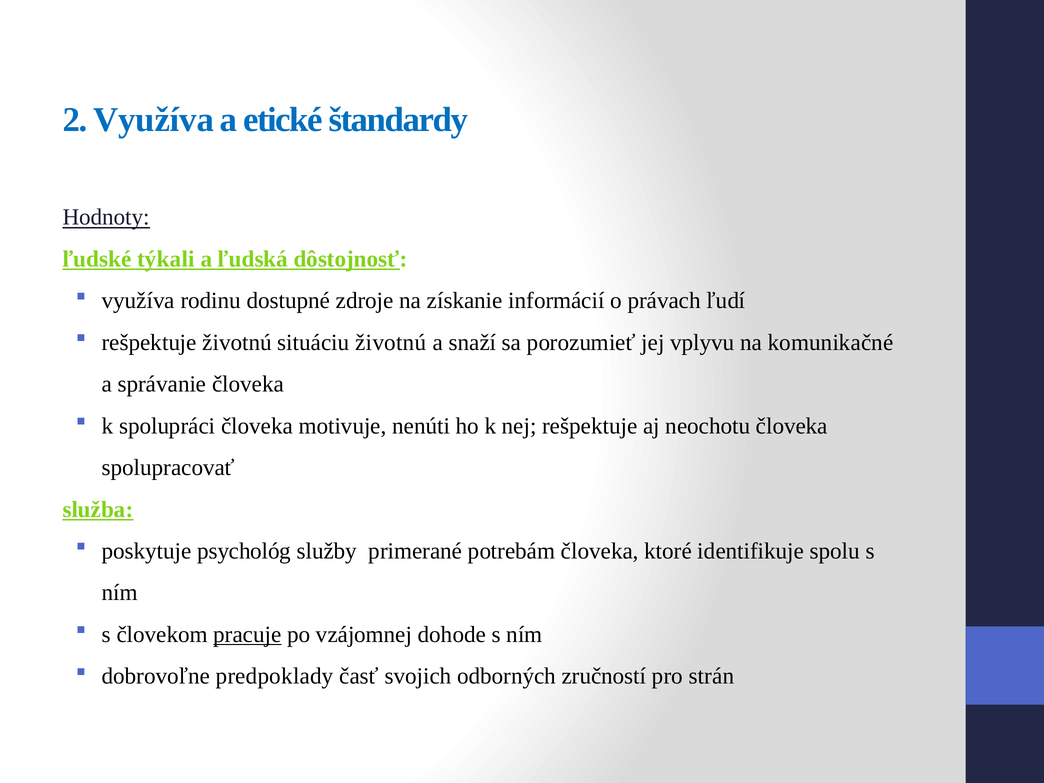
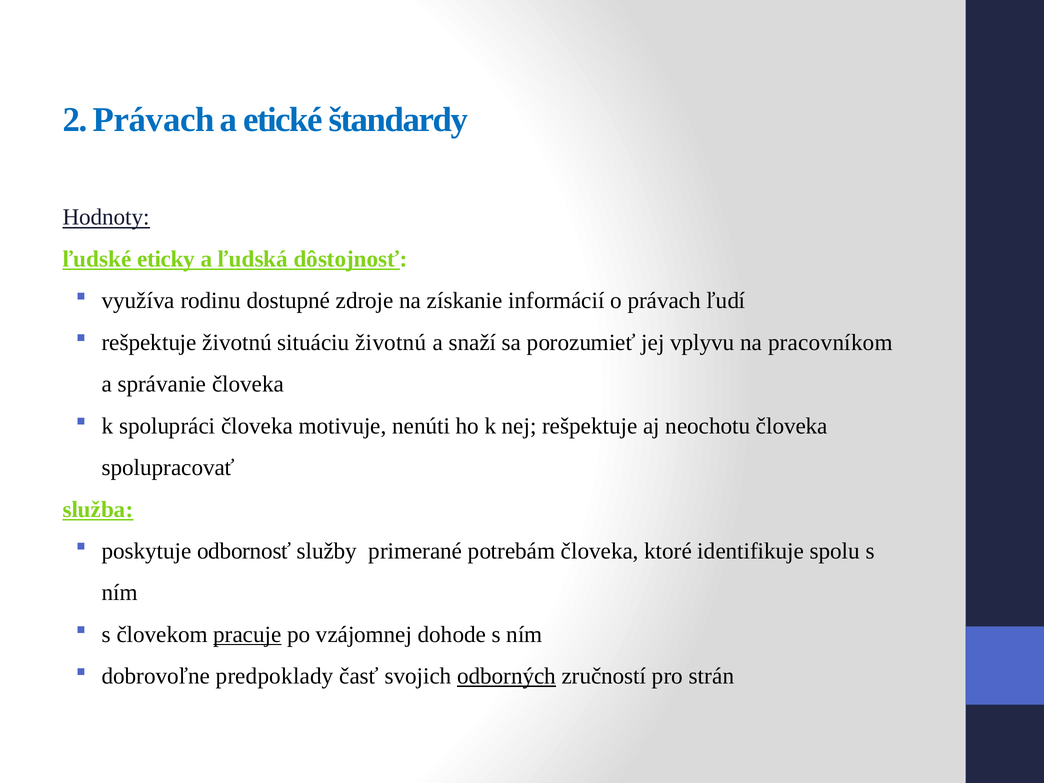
2 Využíva: Využíva -> Právach (154, 120)
týkali: týkali -> eticky (166, 259)
komunikačné: komunikačné -> pracovníkom (830, 343)
psychológ: psychológ -> odbornosť (244, 551)
odborných underline: none -> present (507, 676)
